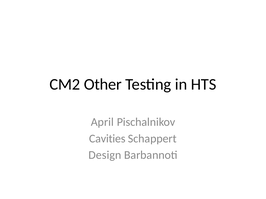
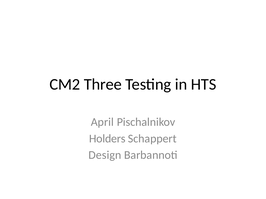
Other: Other -> Three (103, 84)
Cavities: Cavities -> Holders (107, 139)
